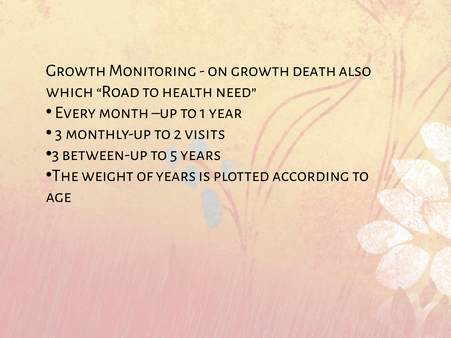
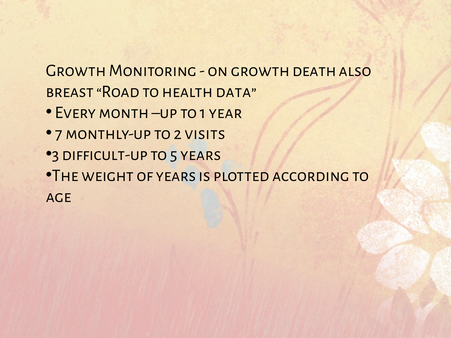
which: which -> breast (70, 91)
need: need -> data (236, 91)
3: 3 -> 7 (59, 134)
between-up: between-up -> difficult-up (105, 155)
